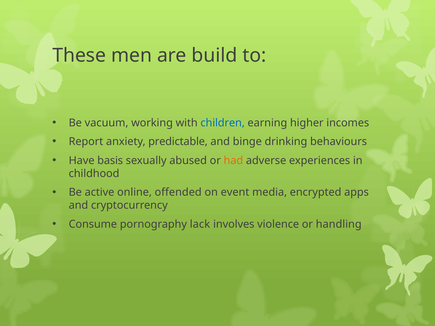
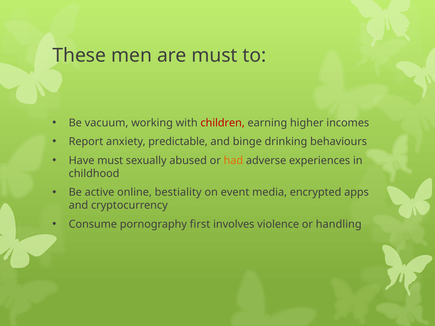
are build: build -> must (215, 55)
children colour: blue -> red (223, 123)
Have basis: basis -> must (110, 161)
offended: offended -> bestiality (178, 193)
lack: lack -> first (200, 224)
